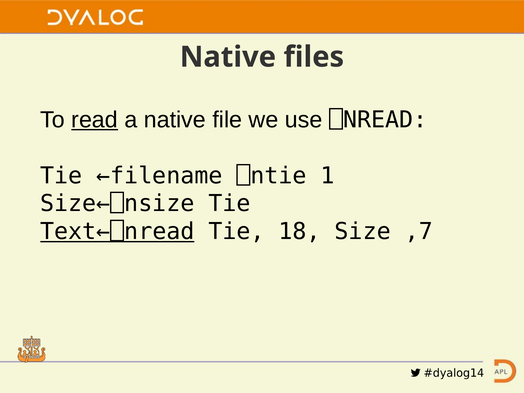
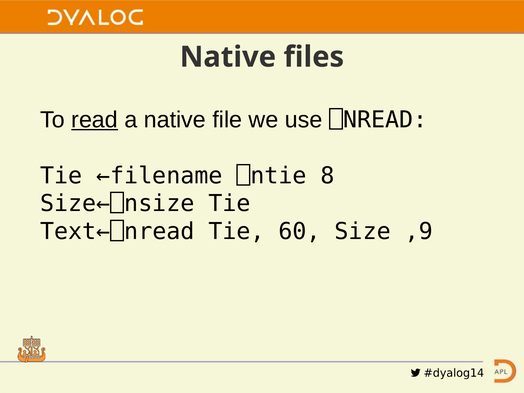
1: 1 -> 8 (328, 176)
Text←⎕nread underline: present -> none (117, 232)
18: 18 -> 60 (300, 232)
,7: ,7 -> ,9 (419, 232)
